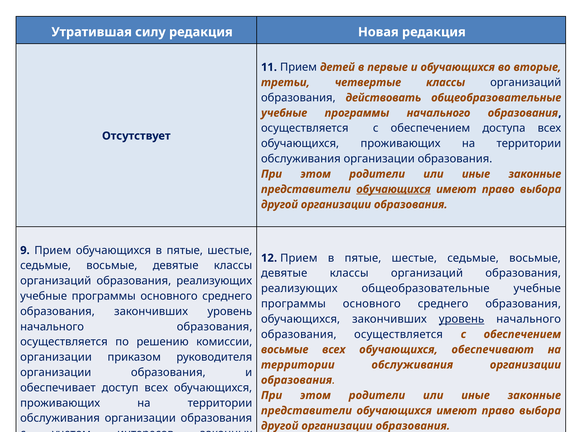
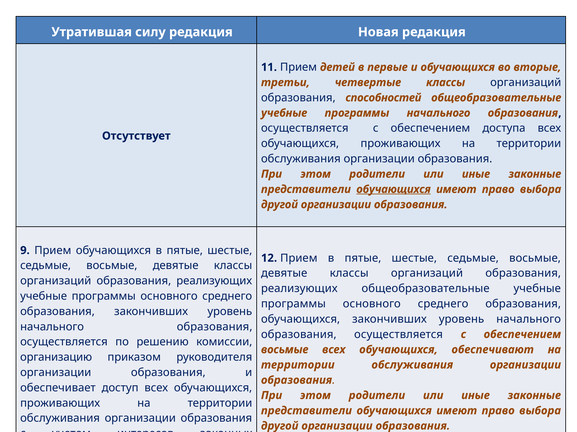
действовать: действовать -> способностей (383, 98)
уровень underline: present -> none (461, 320)
организации: организации -> организацию (56, 358)
